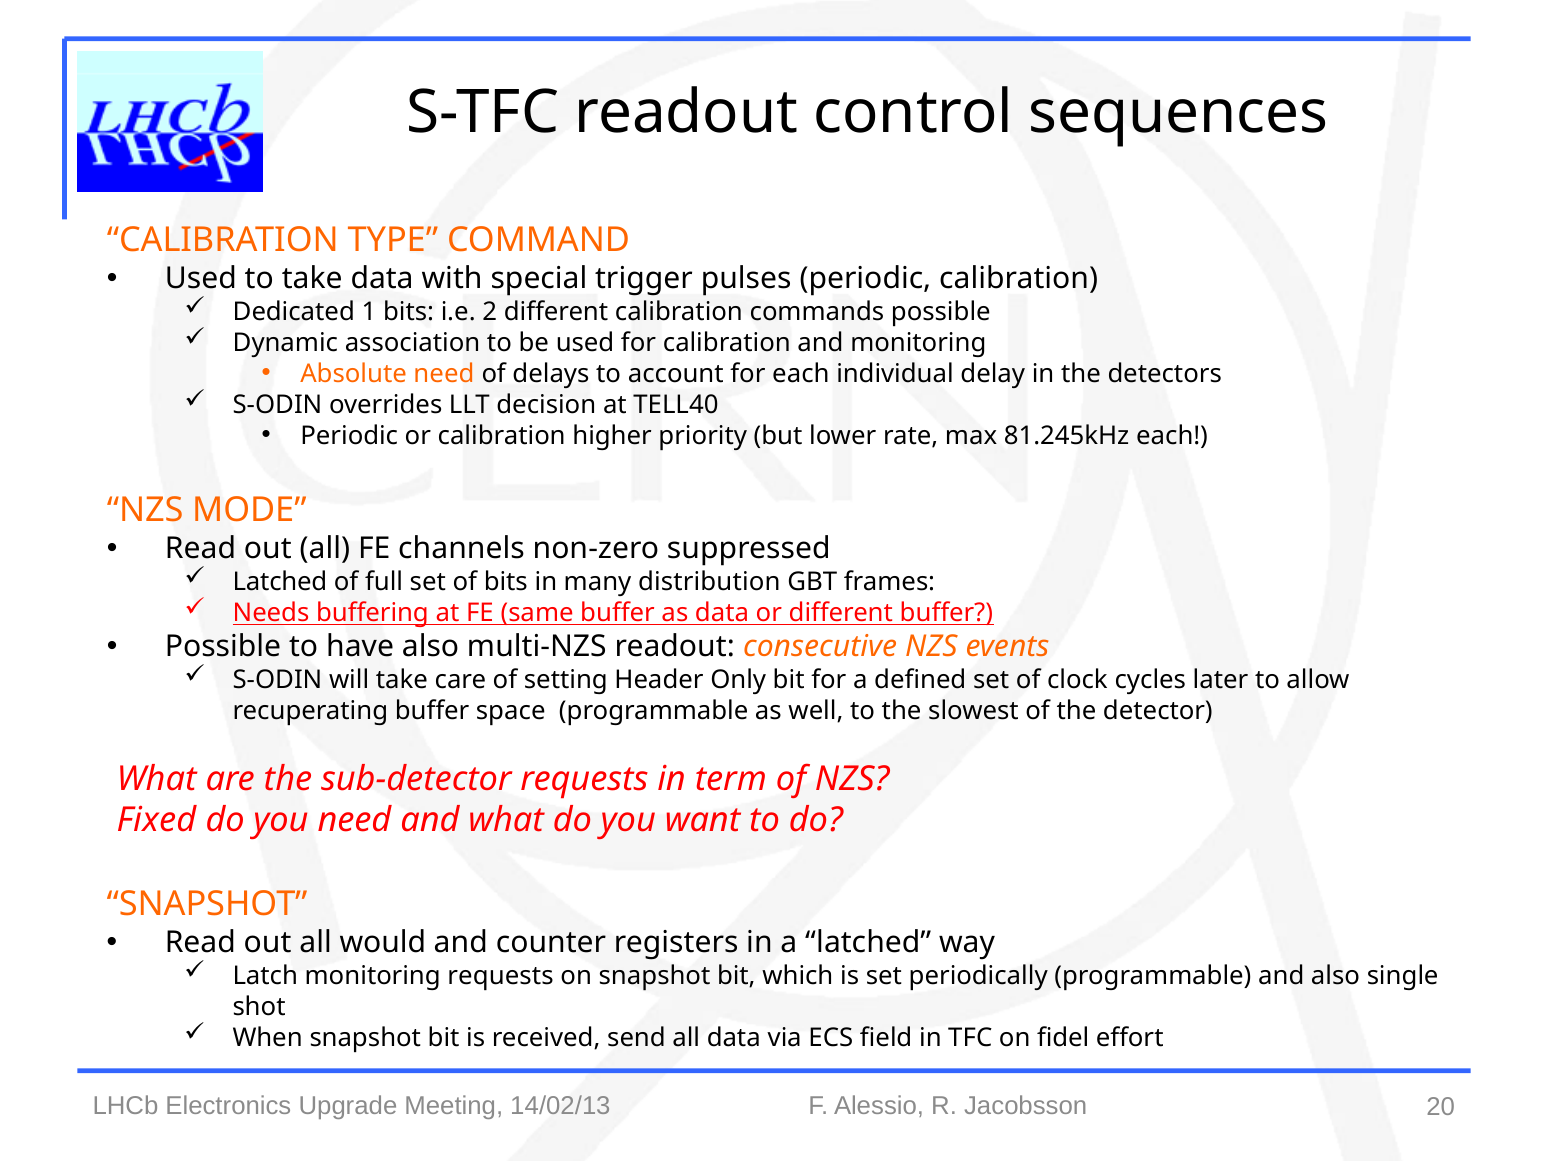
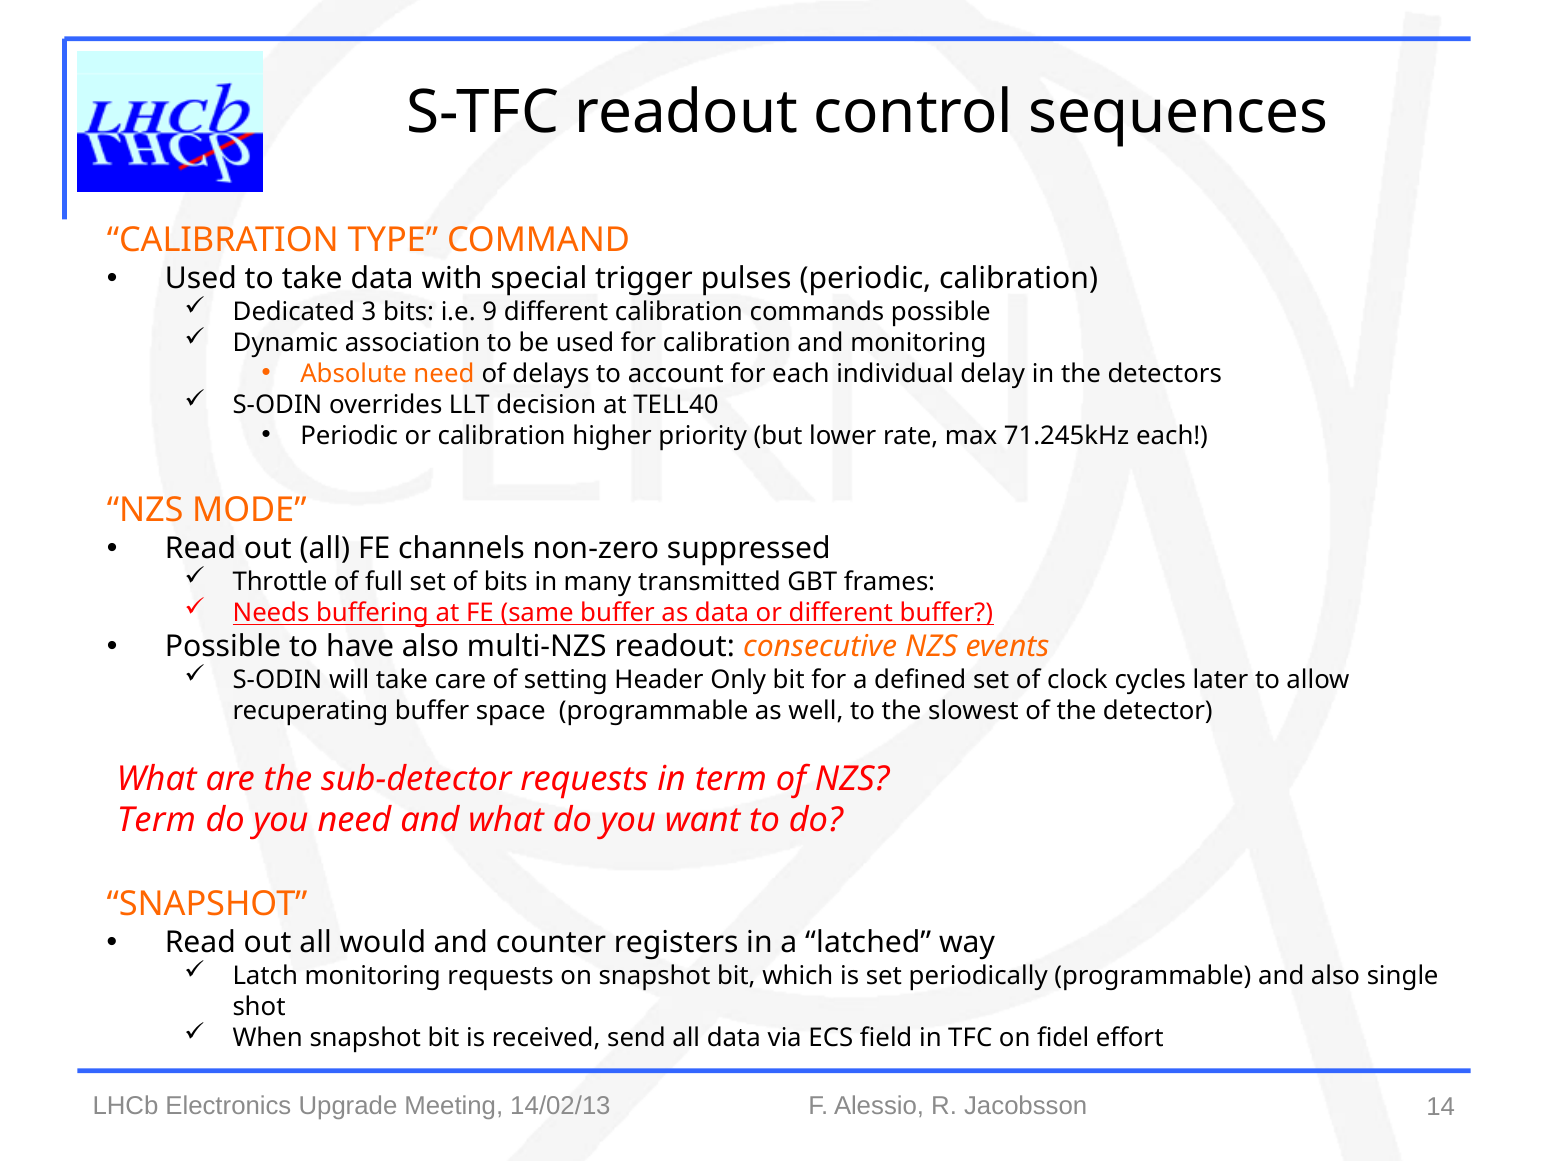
1: 1 -> 3 (369, 312)
2: 2 -> 9 (490, 312)
81.245kHz: 81.245kHz -> 71.245kHz (1067, 436)
Latched: Latched -> Throttle (280, 582)
distribution: distribution -> transmitted (709, 582)
Fixed: Fixed -> Term (156, 820)
20: 20 -> 14 (1441, 1107)
